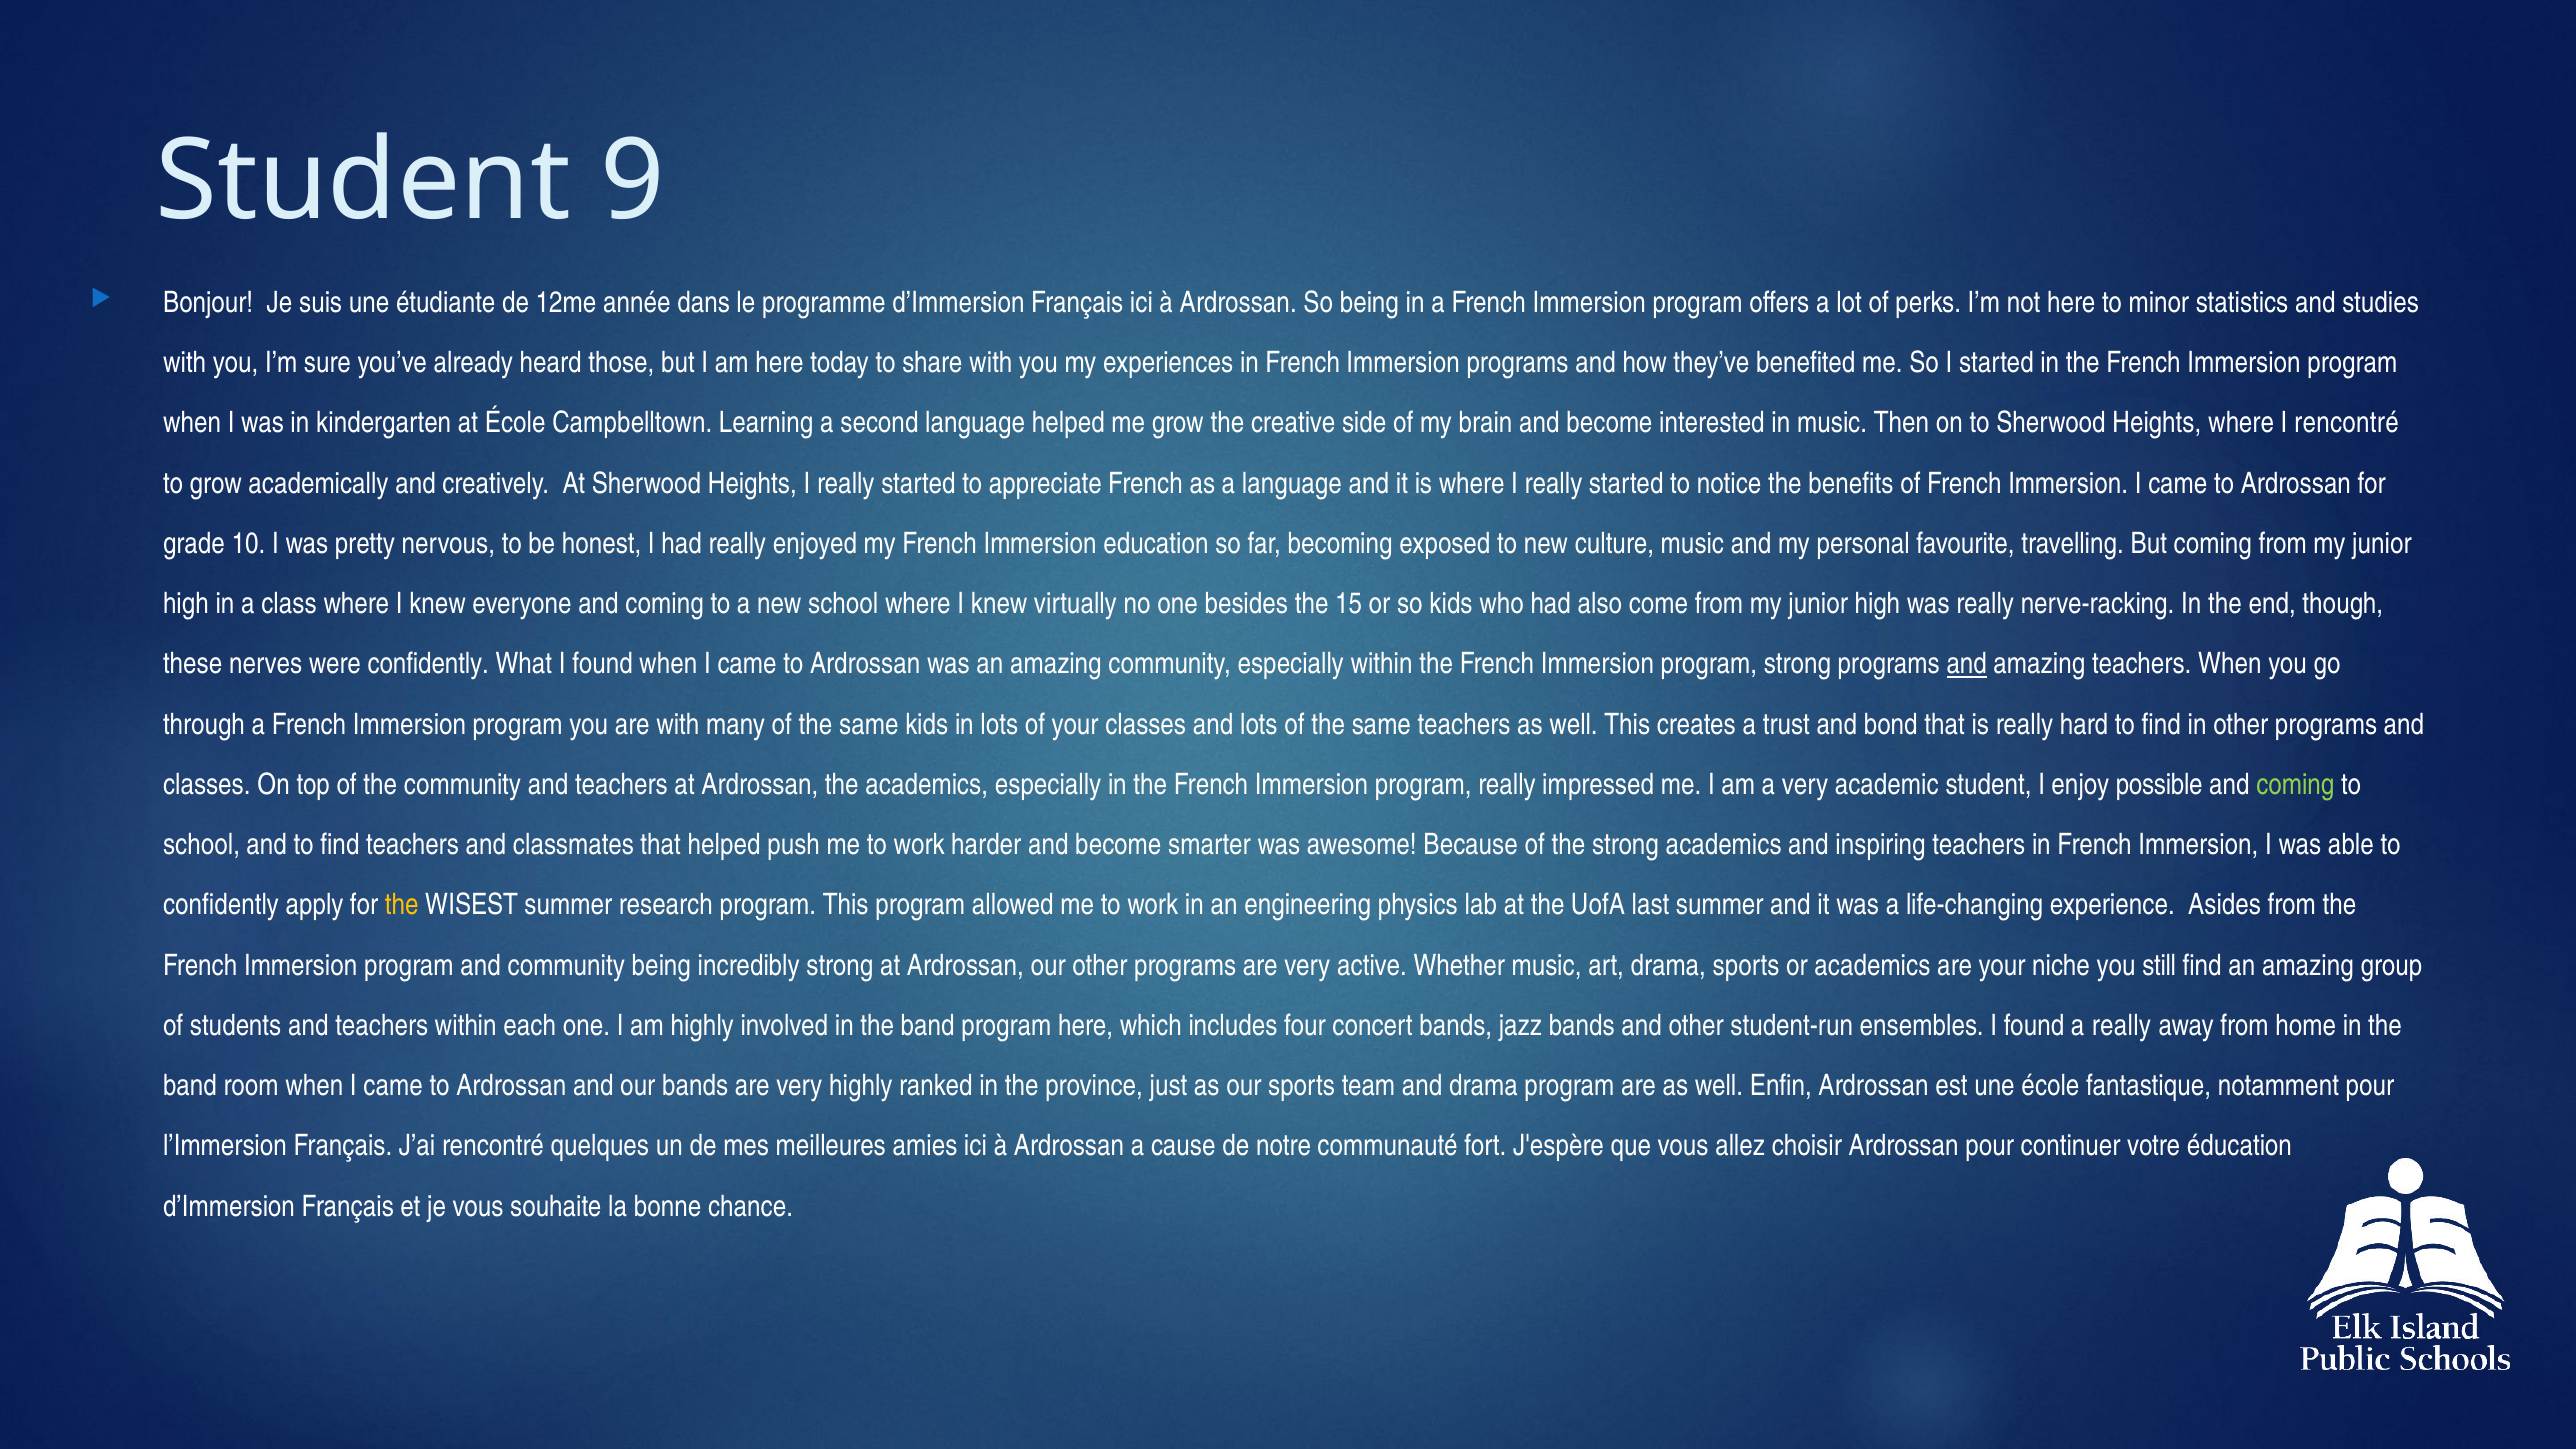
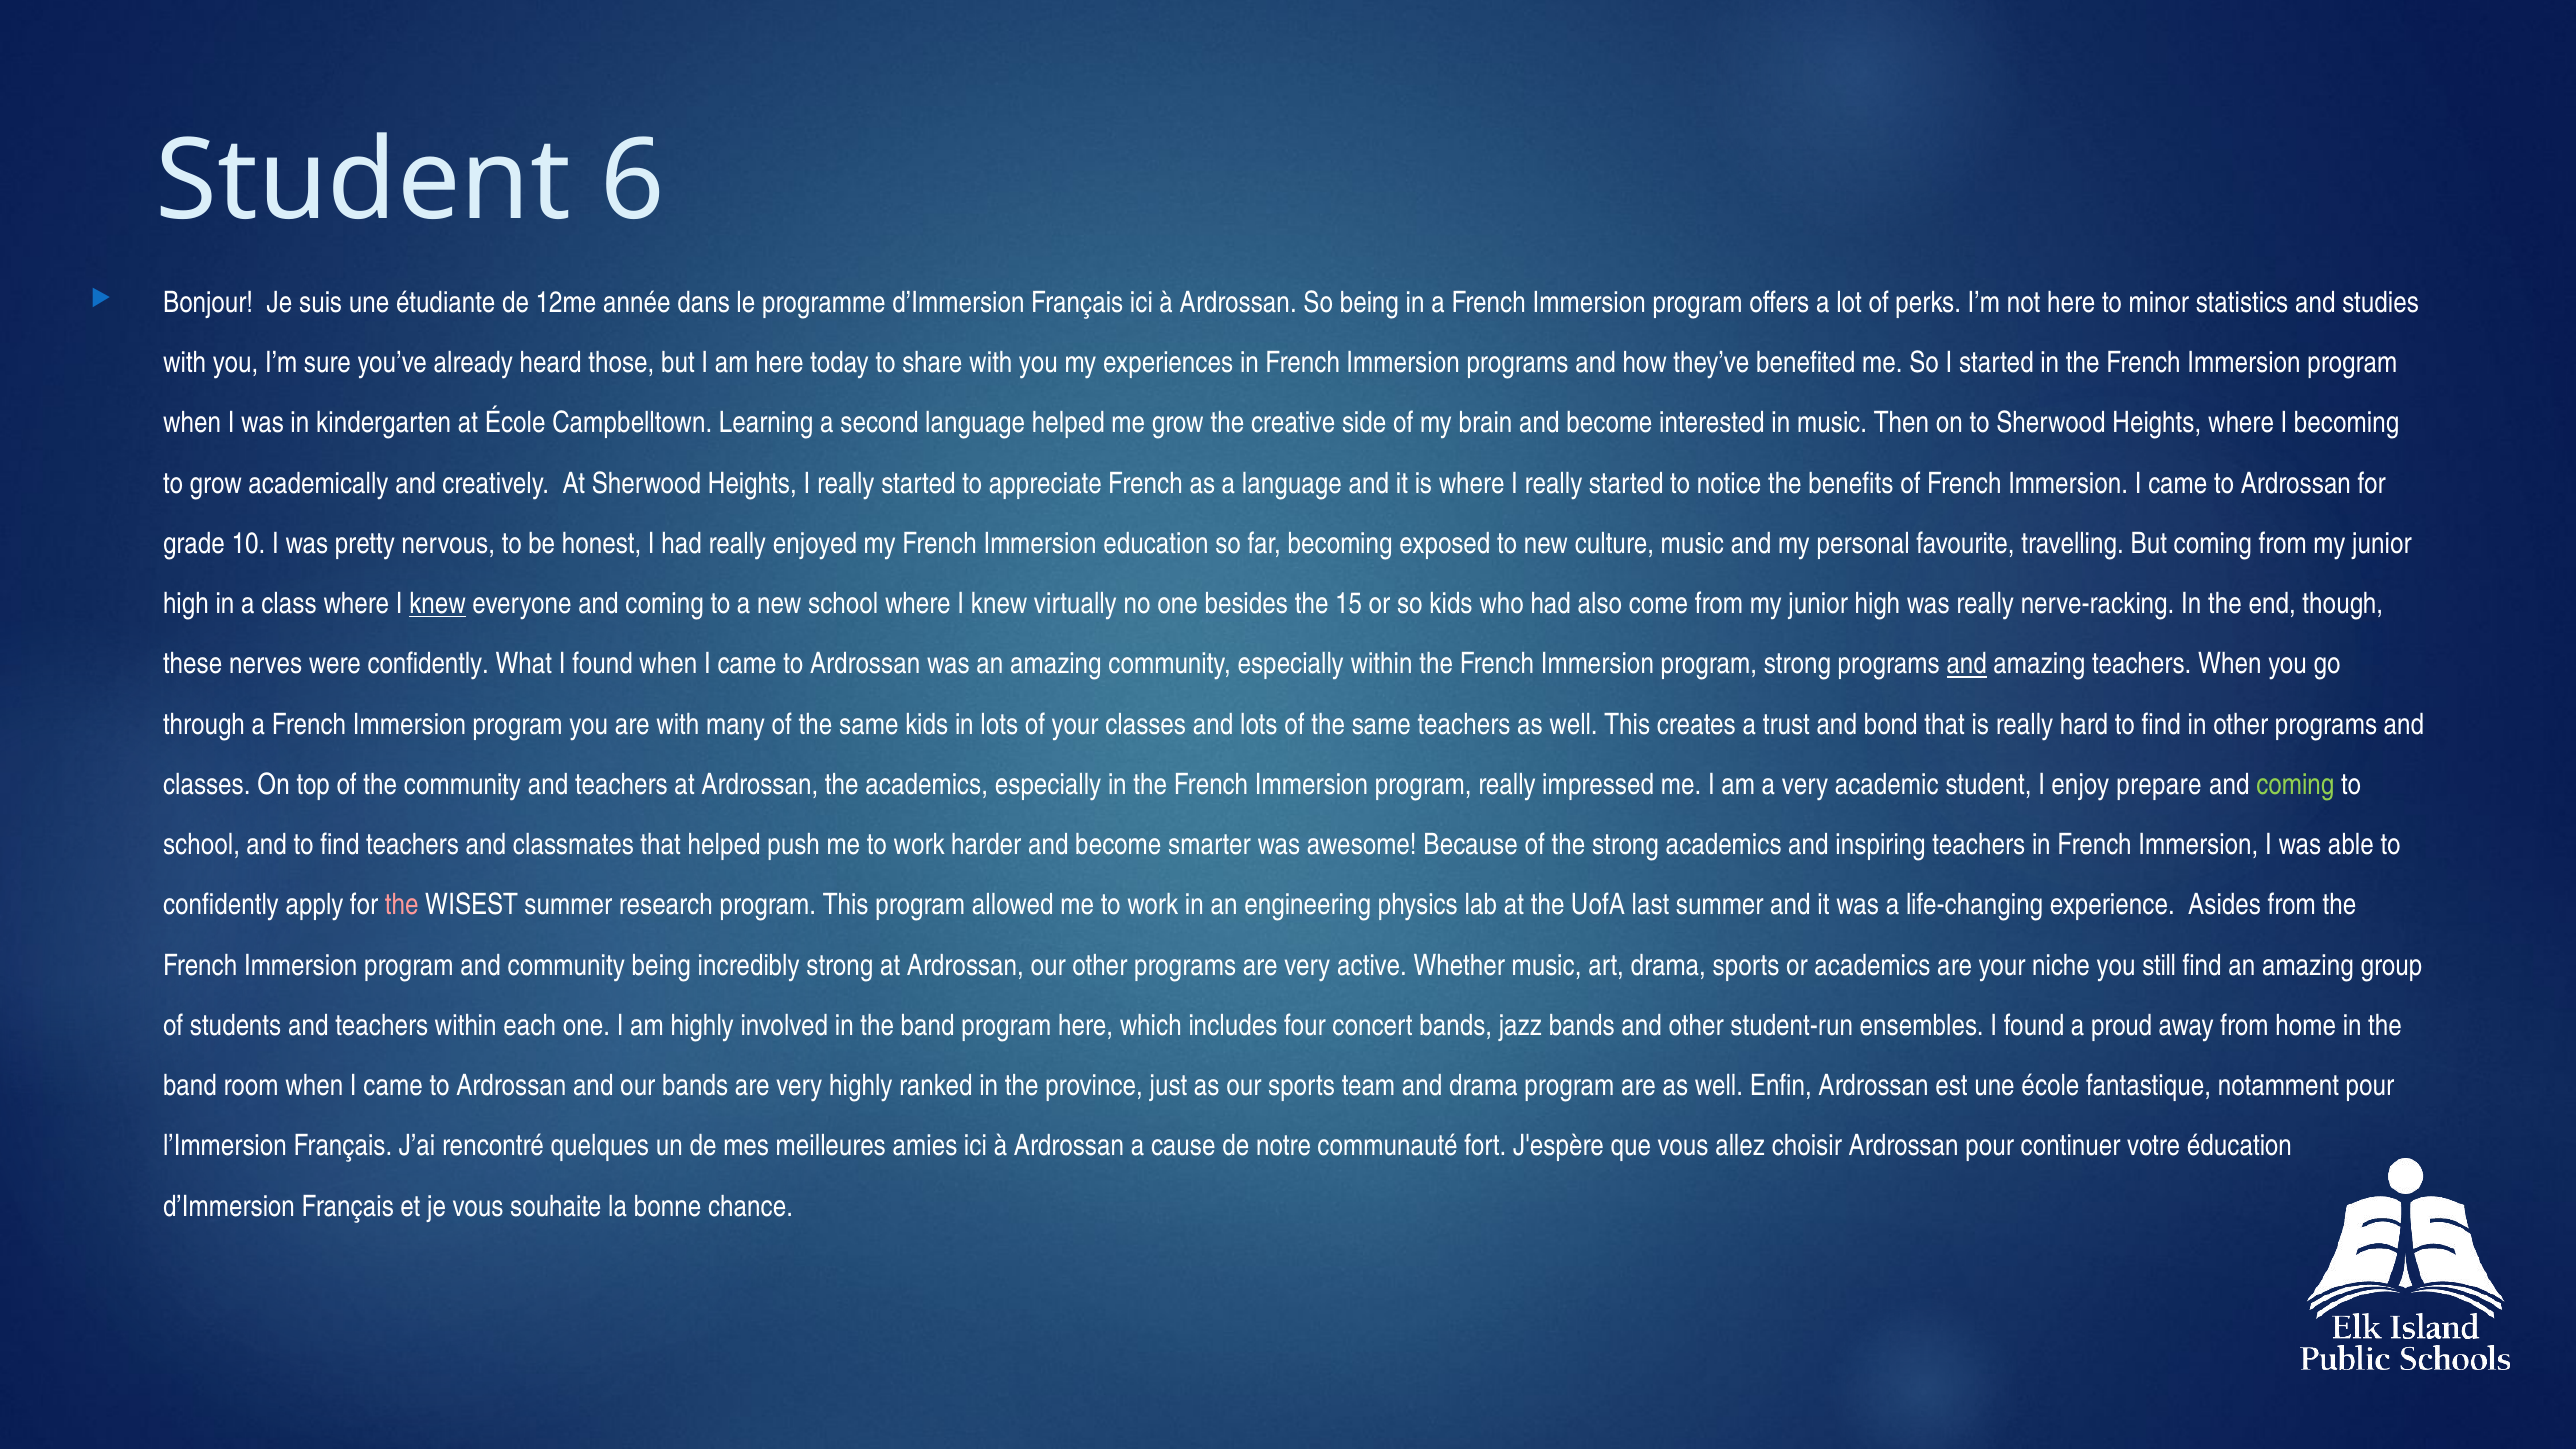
9: 9 -> 6 (633, 181)
I rencontré: rencontré -> becoming (2347, 423)
knew underline: none -> present (438, 604)
possible: possible -> prepare (2159, 785)
the colour: yellow -> pink (402, 905)
a really: really -> proud (2122, 1026)
